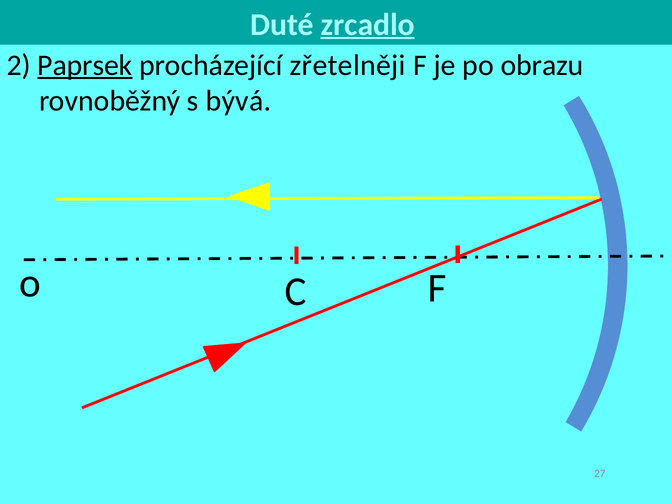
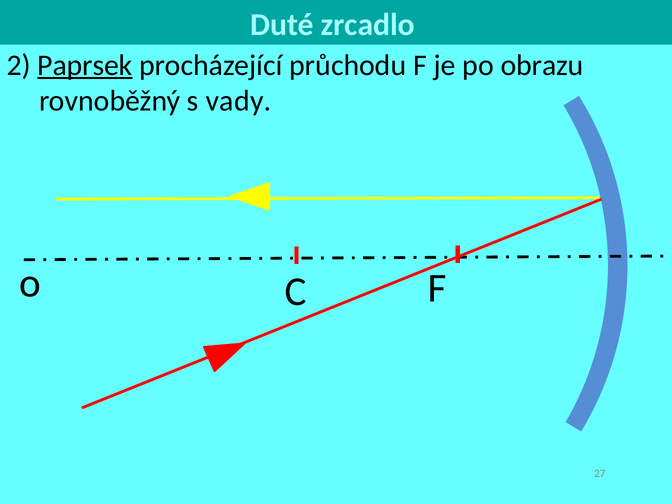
zrcadlo underline: present -> none (368, 25)
zřetelněji: zřetelněji -> průchodu (348, 65)
bývá: bývá -> vady (239, 101)
